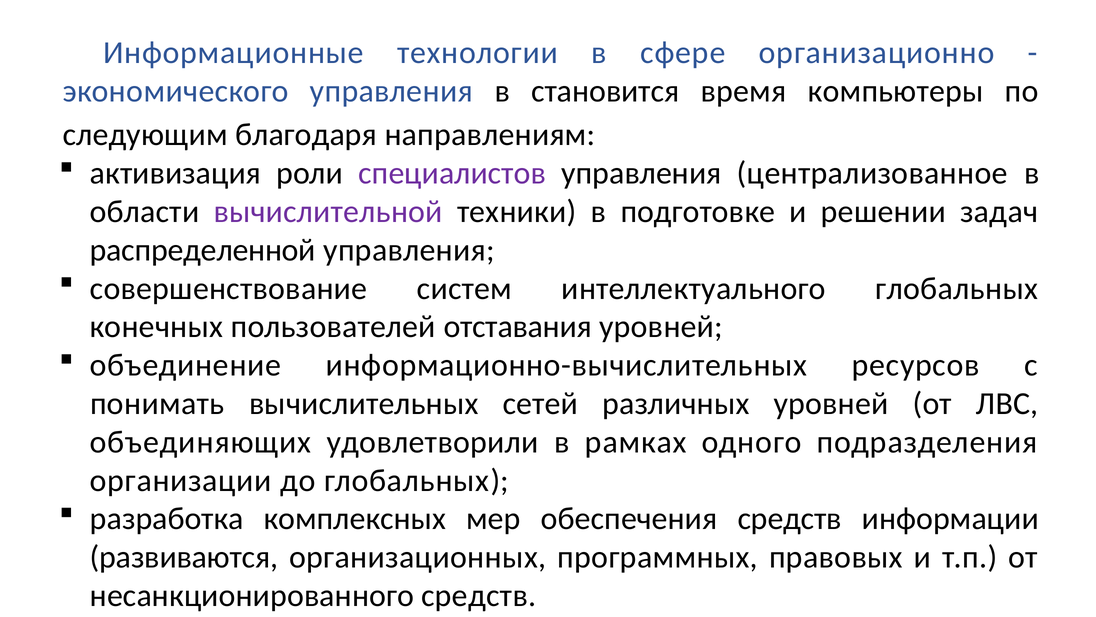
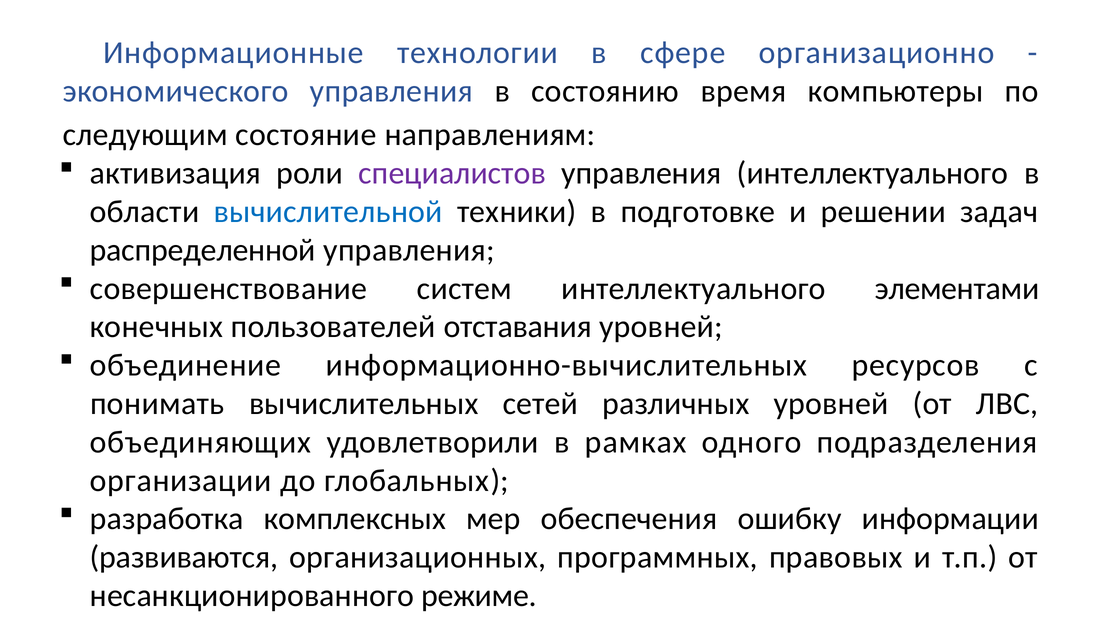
становится: становится -> состоянию (605, 91)
благодаря: благодаря -> состояние (306, 135)
управления централизованное: централизованное -> интеллектуального (872, 173)
вычислительной colour: purple -> blue (328, 211)
интеллектуального глобальных: глобальных -> элементами (957, 288)
обеспечения средств: средств -> ошибку (790, 519)
несанкционированного средств: средств -> режиме (479, 595)
